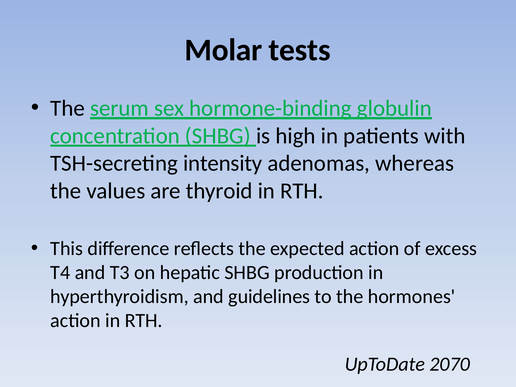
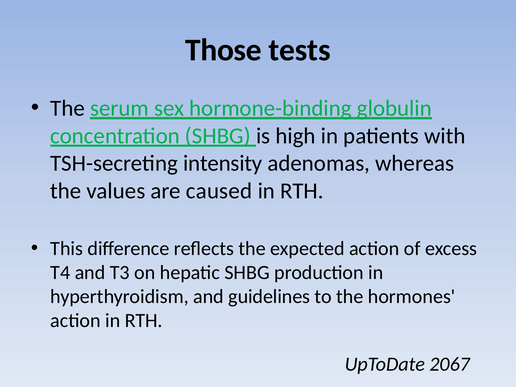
Molar: Molar -> Those (223, 50)
thyroid: thyroid -> caused (219, 191)
2070: 2070 -> 2067 (450, 364)
